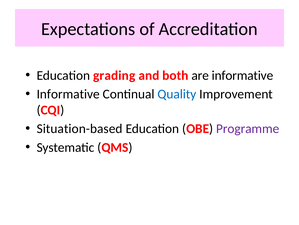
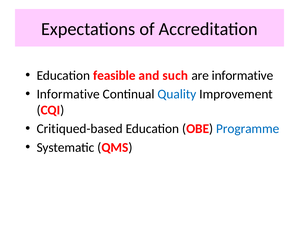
grading: grading -> feasible (114, 75)
both: both -> such (175, 75)
Situation-based: Situation-based -> Critiqued-based (80, 128)
Programme colour: purple -> blue (248, 128)
